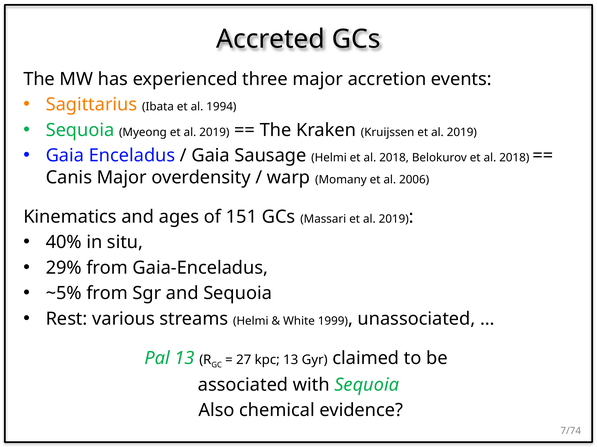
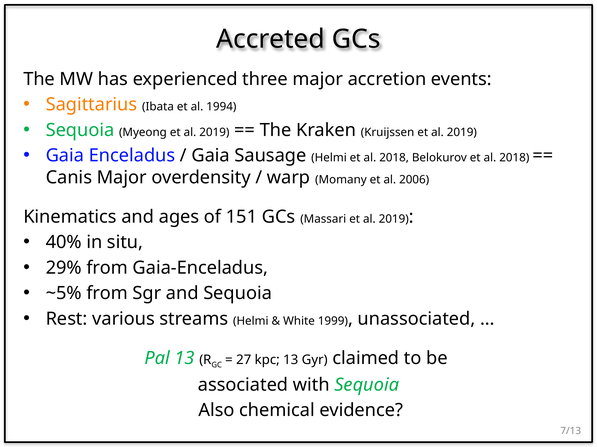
7/74: 7/74 -> 7/13 (571, 432)
